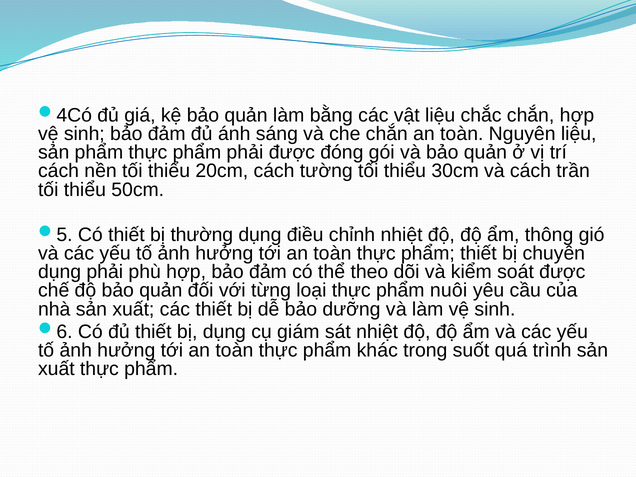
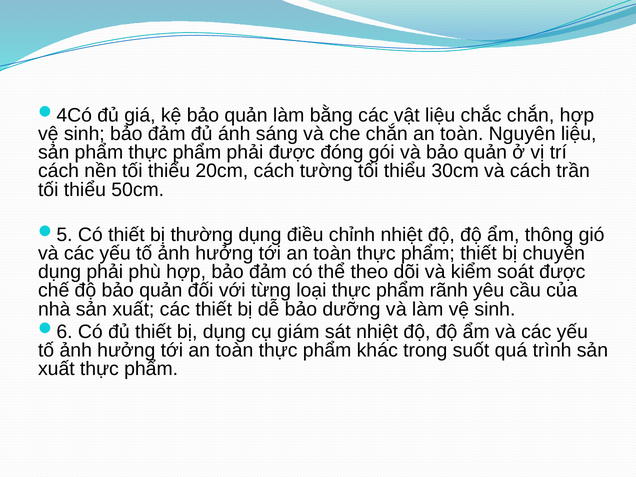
nuôi: nuôi -> rãnh (449, 291)
